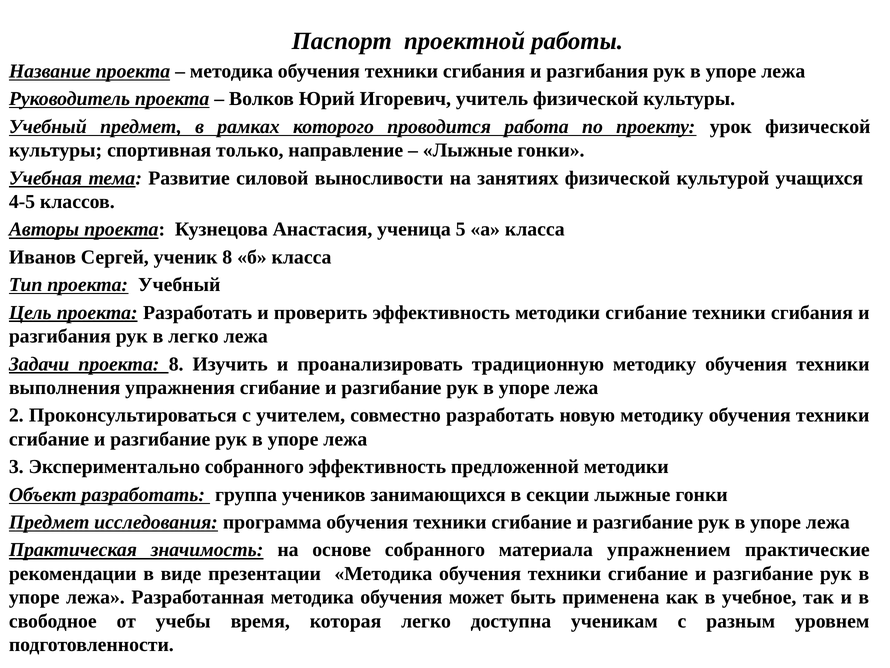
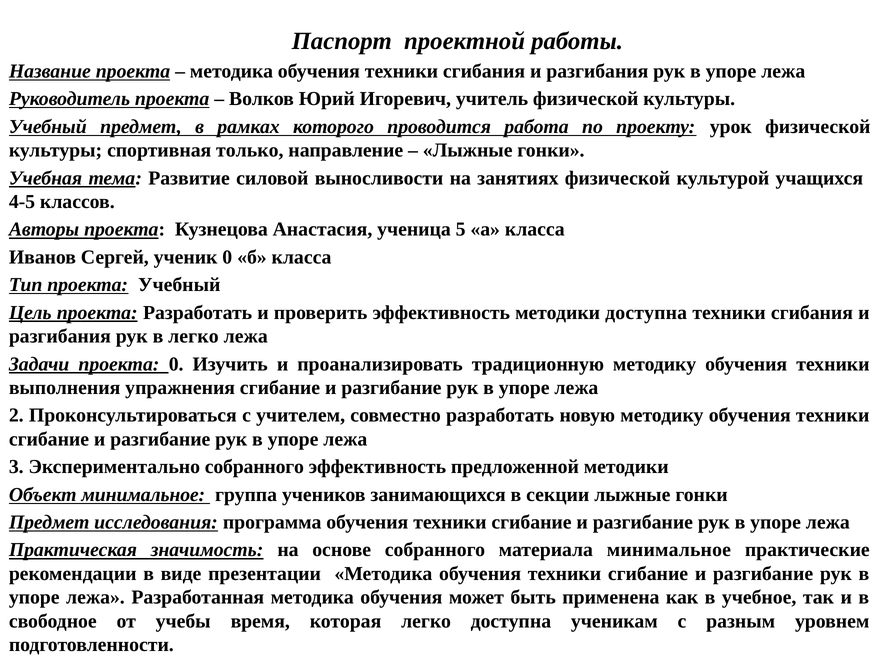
ученик 8: 8 -> 0 (227, 257)
методики сгибание: сгибание -> доступна (646, 312)
проекта 8: 8 -> 0 (176, 364)
Объект разработать: разработать -> минимальное (143, 494)
материала упражнением: упражнением -> минимальное (669, 550)
